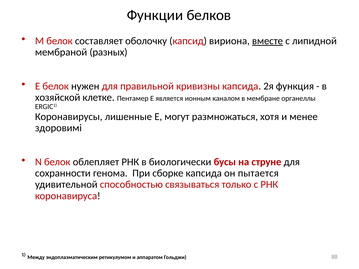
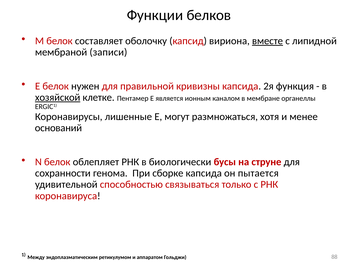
разных: разных -> записи (108, 52)
хозяйской underline: none -> present (58, 97)
здоровимі: здоровимі -> оснований (58, 128)
